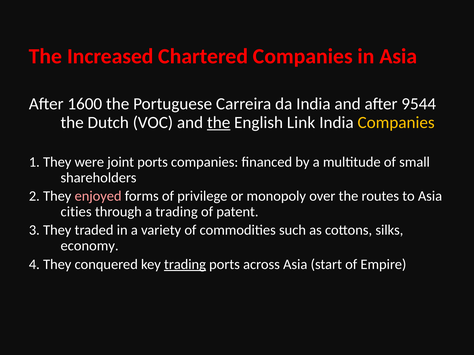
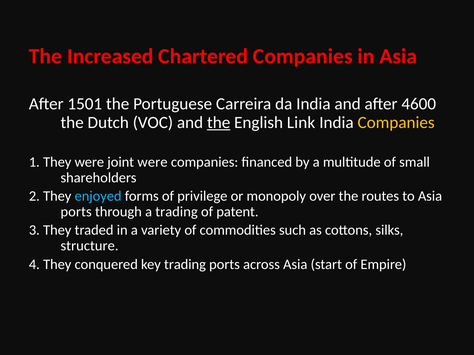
1600: 1600 -> 1501 (85, 104)
9544: 9544 -> 4600 (419, 104)
joint ports: ports -> were (152, 162)
enjoyed colour: pink -> light blue (98, 196)
cities: cities -> ports (76, 212)
economy: economy -> structure (90, 246)
trading underline: present -> none (185, 265)
